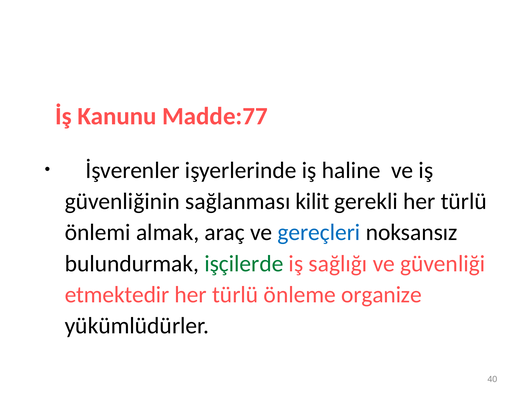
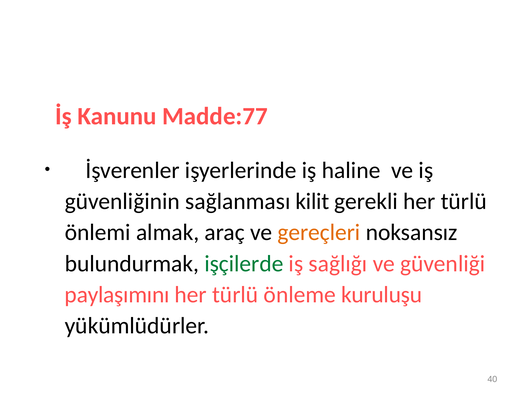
gereçleri colour: blue -> orange (319, 232)
etmektedir: etmektedir -> paylaşımını (117, 294)
organize: organize -> kuruluşu (382, 294)
